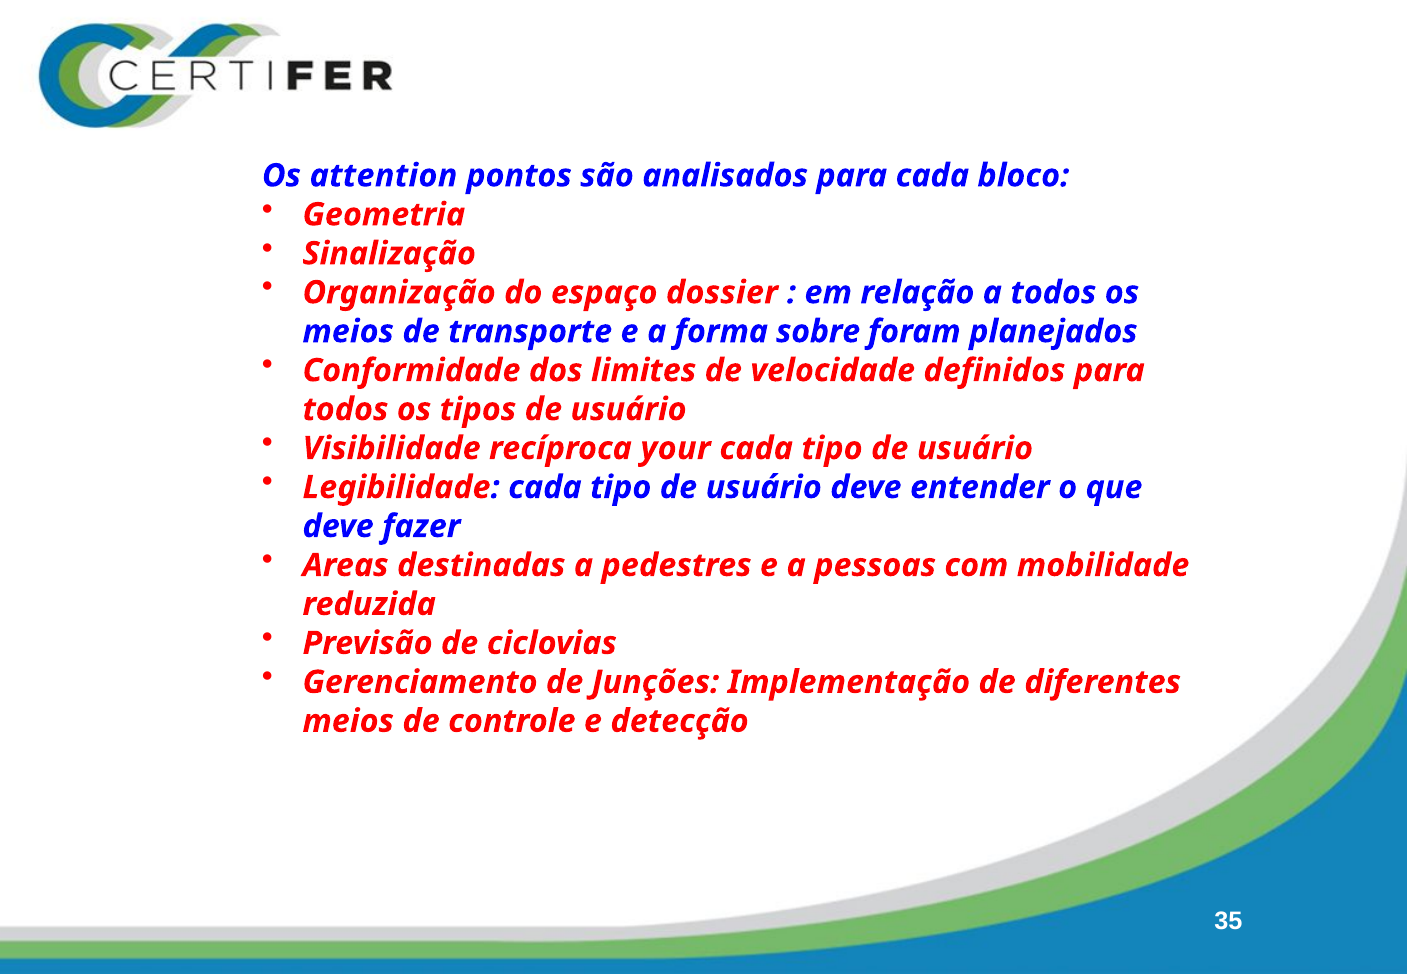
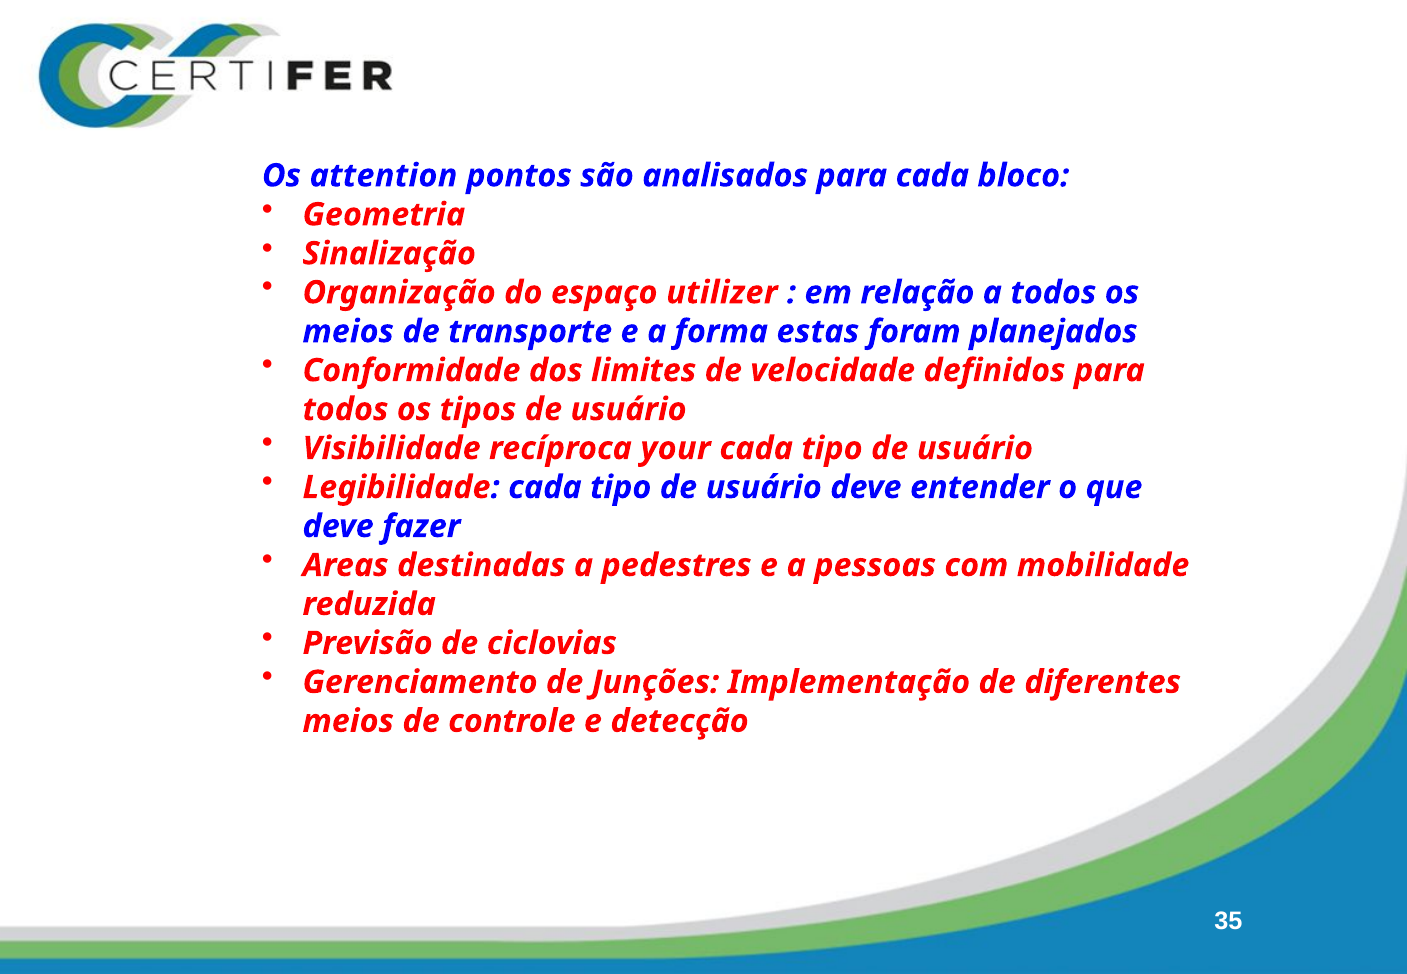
dossier: dossier -> utilizer (722, 293)
sobre: sobre -> estas (818, 332)
